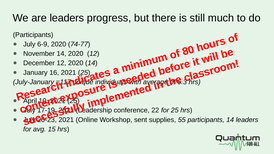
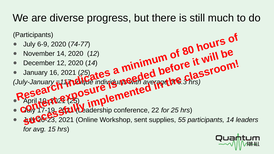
are leaders: leaders -> diverse (67, 18)
